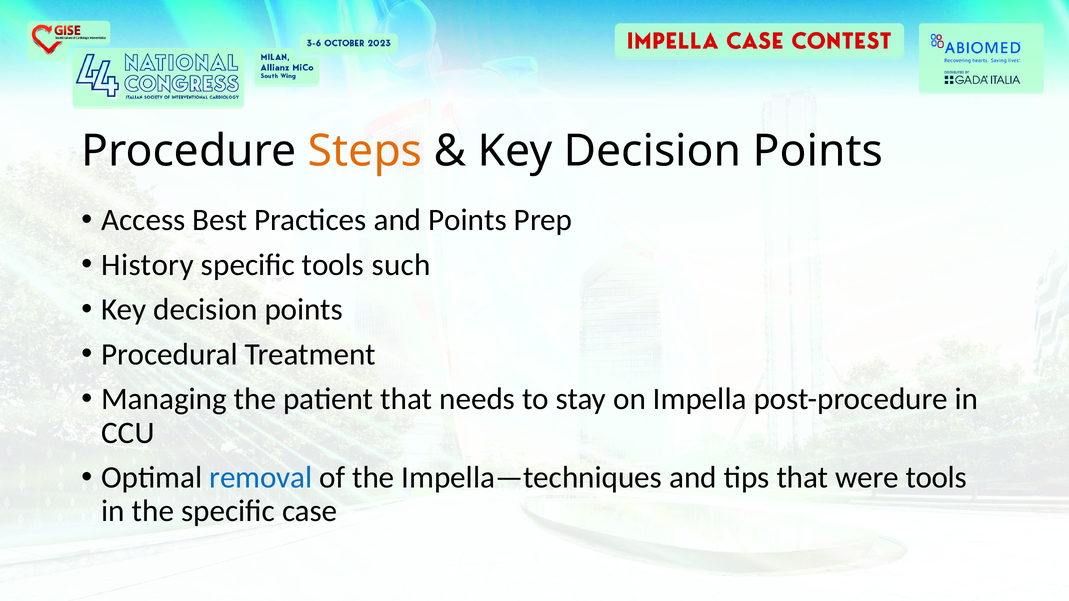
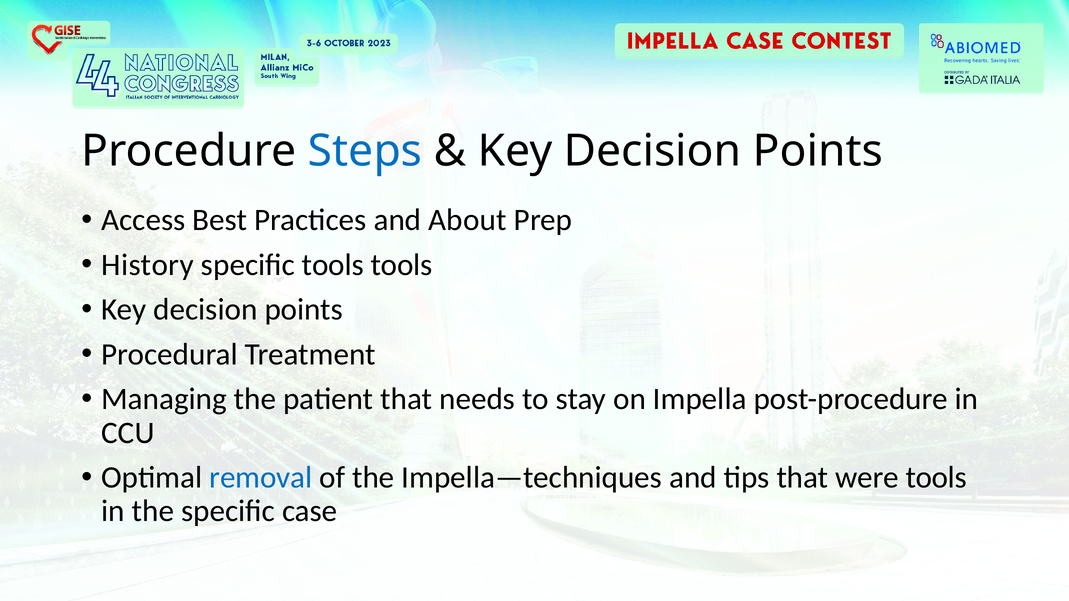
Steps colour: orange -> blue (365, 151)
and Points: Points -> About (467, 220)
tools such: such -> tools (402, 265)
